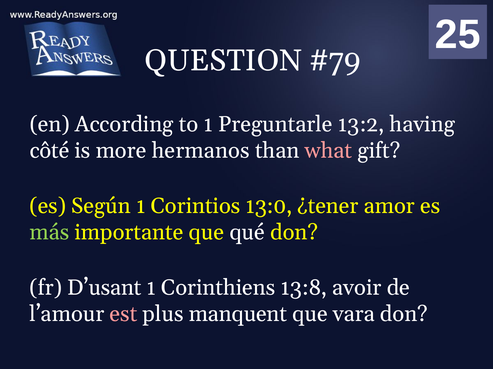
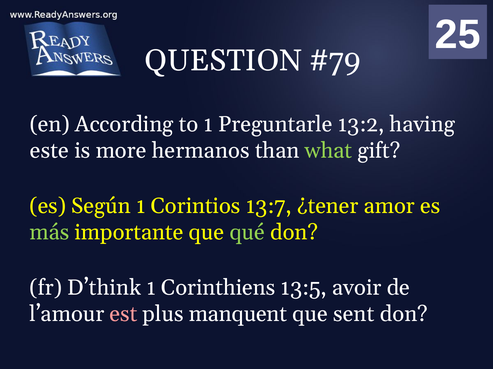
côté: côté -> este (49, 151)
what colour: pink -> light green (328, 151)
13:0: 13:0 -> 13:7 (269, 206)
qué colour: white -> light green (247, 233)
D’usant: D’usant -> D’think (104, 288)
13:8: 13:8 -> 13:5 (304, 288)
vara: vara -> sent (354, 315)
